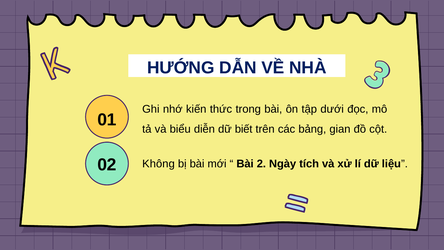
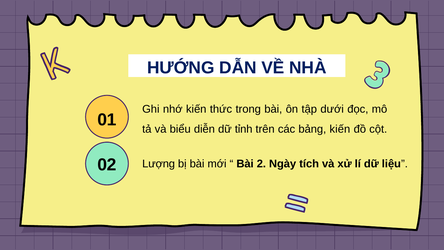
biết: biết -> tỉnh (244, 129)
bảng gian: gian -> kiến (340, 129)
Không: Không -> Lượng (159, 164)
